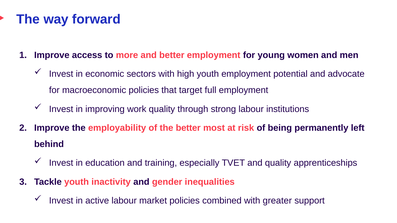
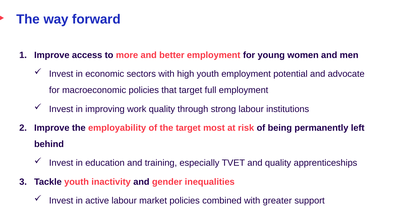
the better: better -> target (188, 128)
